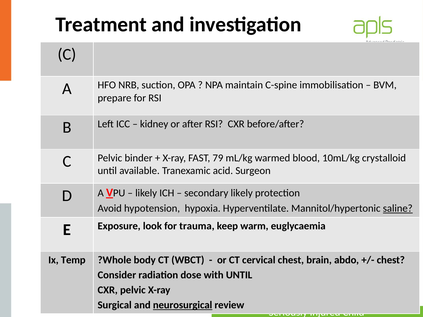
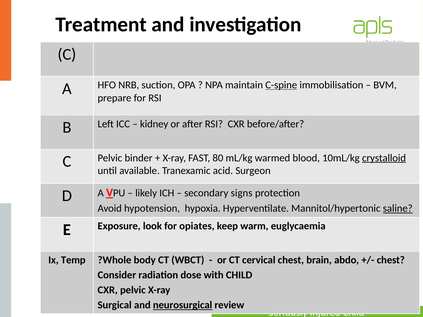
C-spine underline: none -> present (281, 85)
79: 79 -> 80 (218, 158)
crystalloid underline: none -> present (384, 158)
secondary likely: likely -> signs (242, 193)
trauma: trauma -> opiates (197, 226)
with UNTIL: UNTIL -> CHILD (239, 275)
